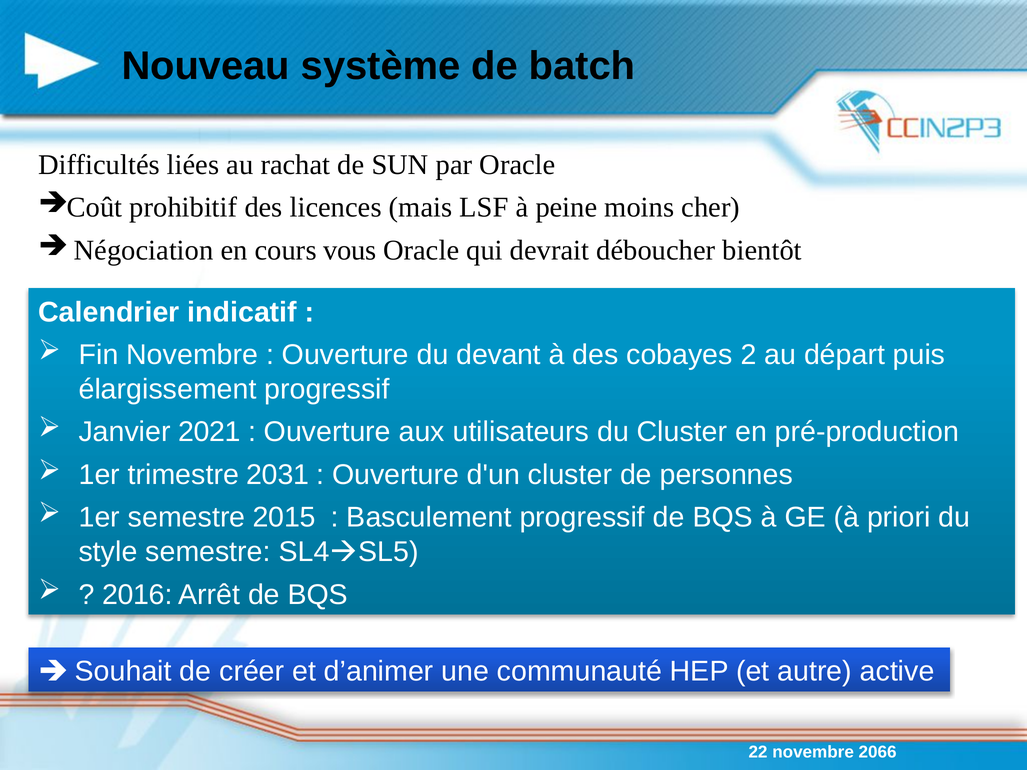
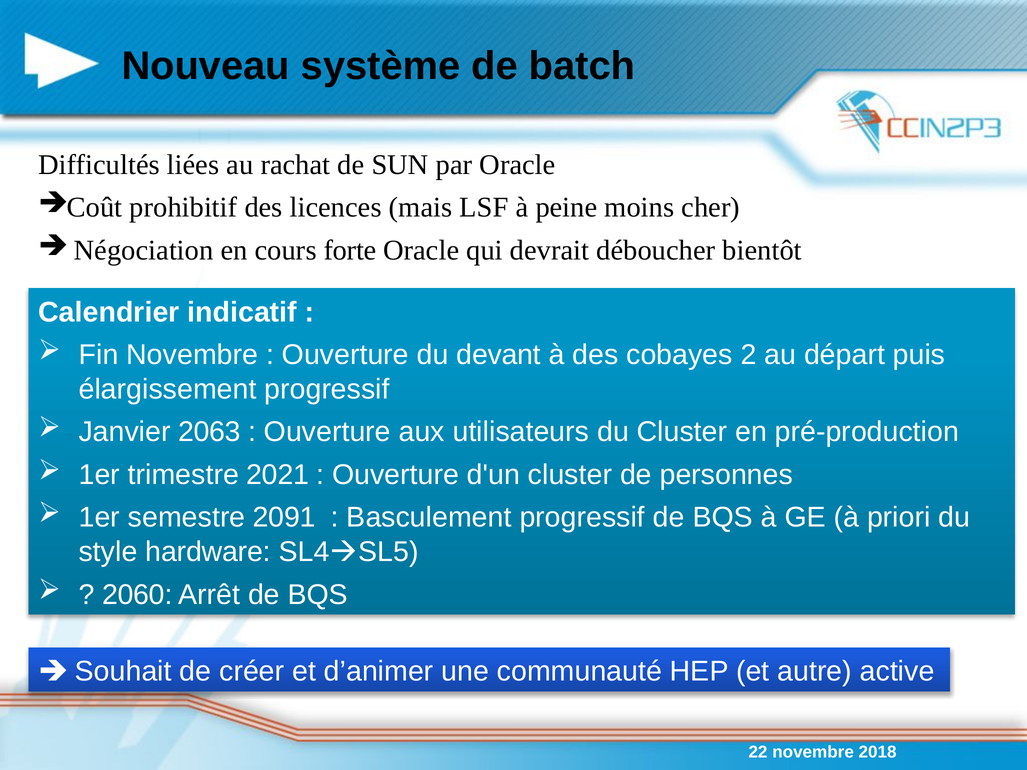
vous: vous -> forte (350, 250)
2021: 2021 -> 2063 (209, 432)
2031: 2031 -> 2021 (278, 475)
2015: 2015 -> 2091 (284, 518)
style semestre: semestre -> hardware (208, 552)
2016: 2016 -> 2060 (137, 595)
2066: 2066 -> 2018 (878, 753)
